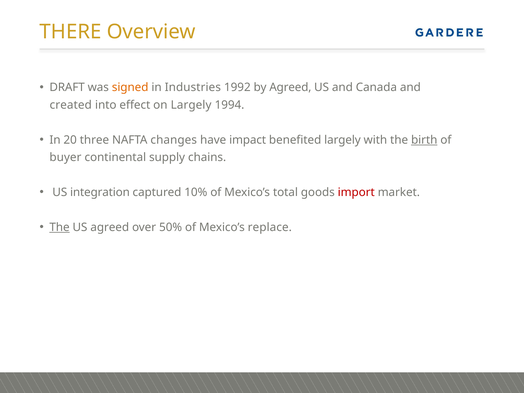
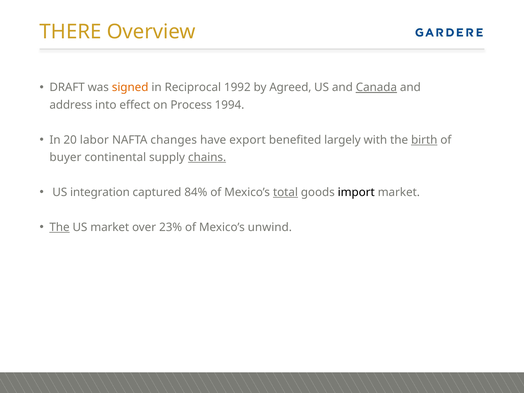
Industries: Industries -> Reciprocal (193, 87)
Canada underline: none -> present (376, 87)
created: created -> address (71, 105)
on Largely: Largely -> Process (191, 105)
three: three -> labor (94, 140)
impact: impact -> export (248, 140)
chains underline: none -> present (207, 157)
10%: 10% -> 84% (196, 192)
total underline: none -> present (285, 192)
import colour: red -> black (356, 192)
US agreed: agreed -> market (110, 227)
50%: 50% -> 23% (171, 227)
replace: replace -> unwind (270, 227)
